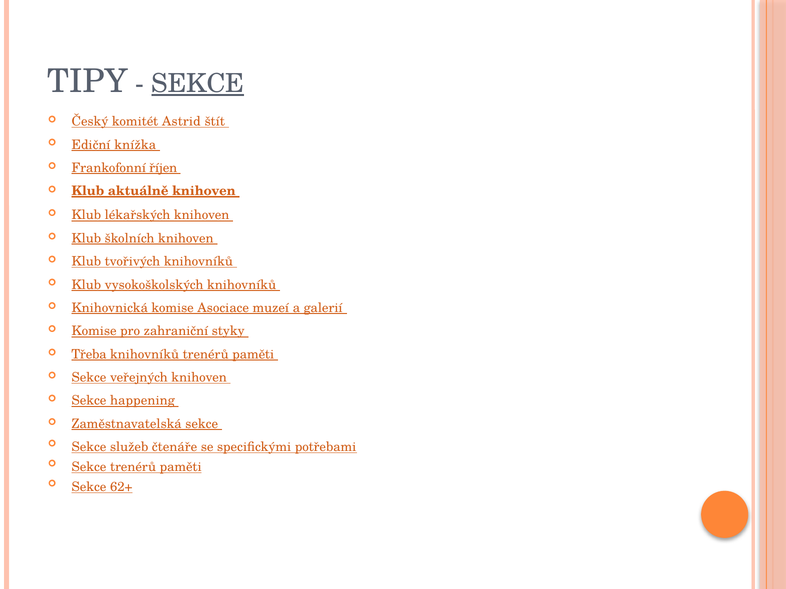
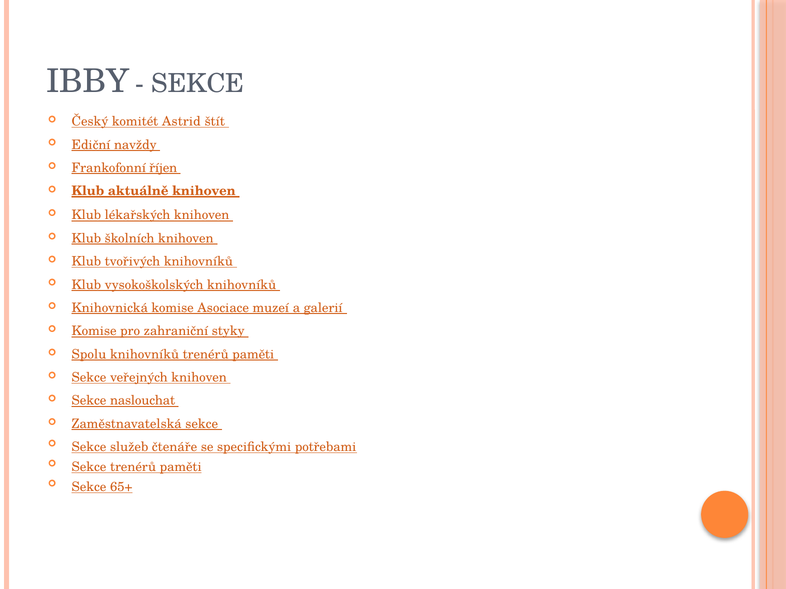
TIPY: TIPY -> IBBY (88, 82)
SEKCE underline: present -> none (198, 84)
knížka: knížka -> navždy (135, 145)
Třeba: Třeba -> Spolu (89, 355)
happening: happening -> naslouchat (143, 401)
62+: 62+ -> 65+ (121, 487)
